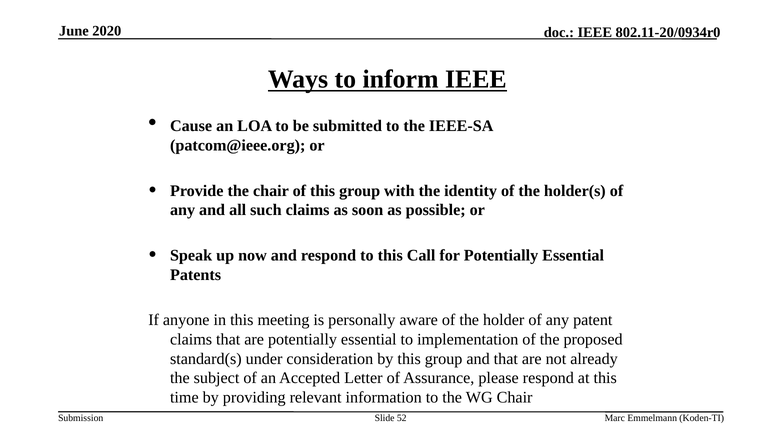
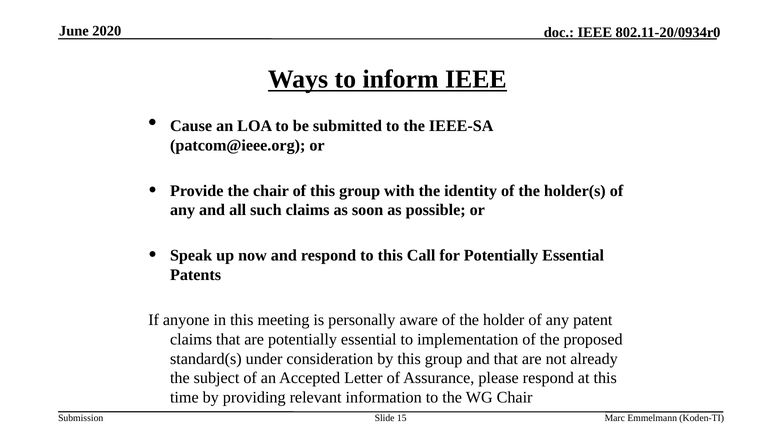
52: 52 -> 15 (402, 418)
